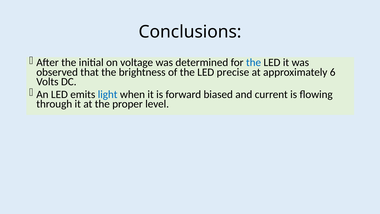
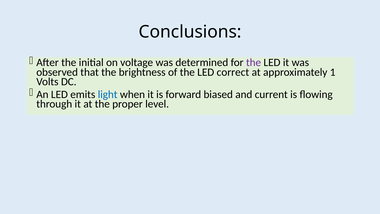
the colour: blue -> purple (254, 62)
precise: precise -> correct (233, 72)
6: 6 -> 1 (333, 72)
